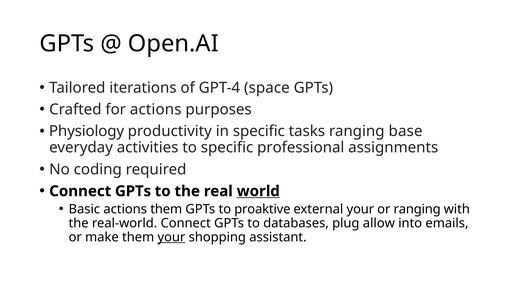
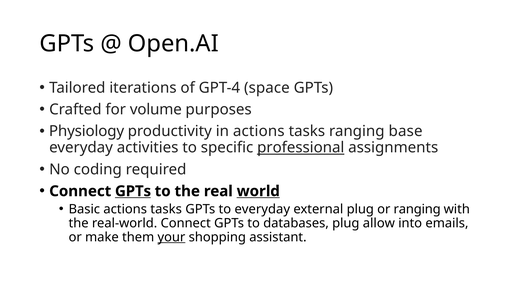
for actions: actions -> volume (156, 109)
in specific: specific -> actions (259, 131)
professional underline: none -> present (301, 147)
GPTs underline: none -> present (133, 191)
Basic actions them: them -> tasks (166, 209)
to proaktive: proaktive -> everyday (262, 209)
external your: your -> plug (360, 209)
